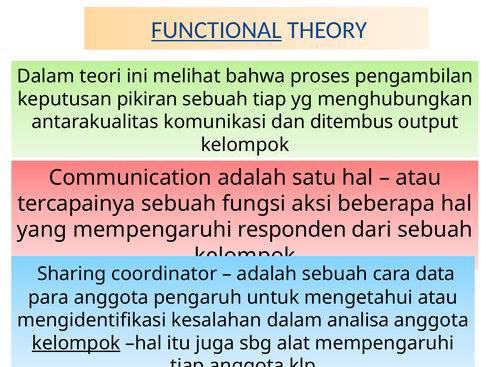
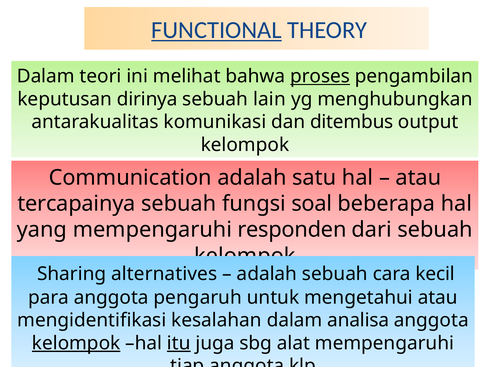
proses underline: none -> present (320, 76)
pikiran: pikiran -> dirinya (147, 99)
sebuah tiap: tiap -> lain (269, 99)
aksi: aksi -> soal (312, 204)
coordinator: coordinator -> alternatives (164, 274)
data: data -> kecil (435, 274)
itu underline: none -> present (179, 344)
